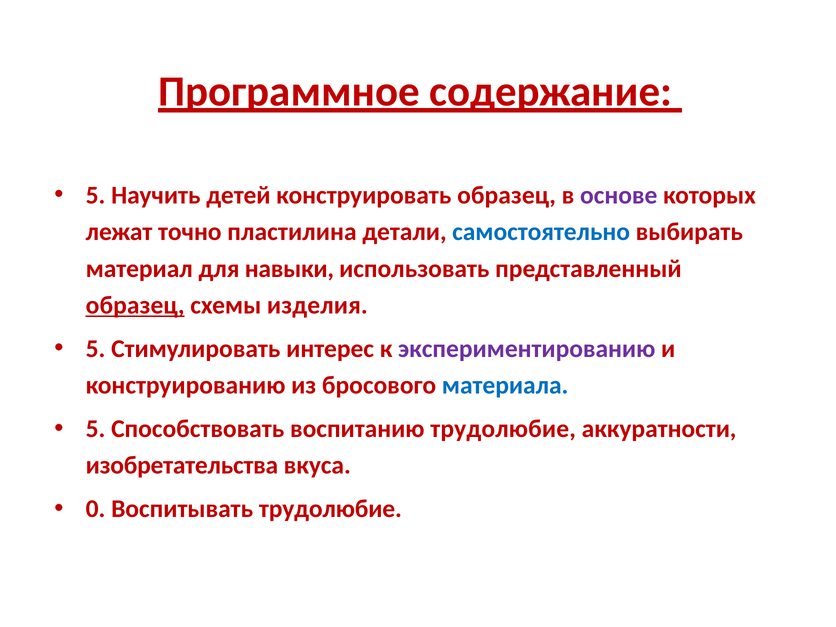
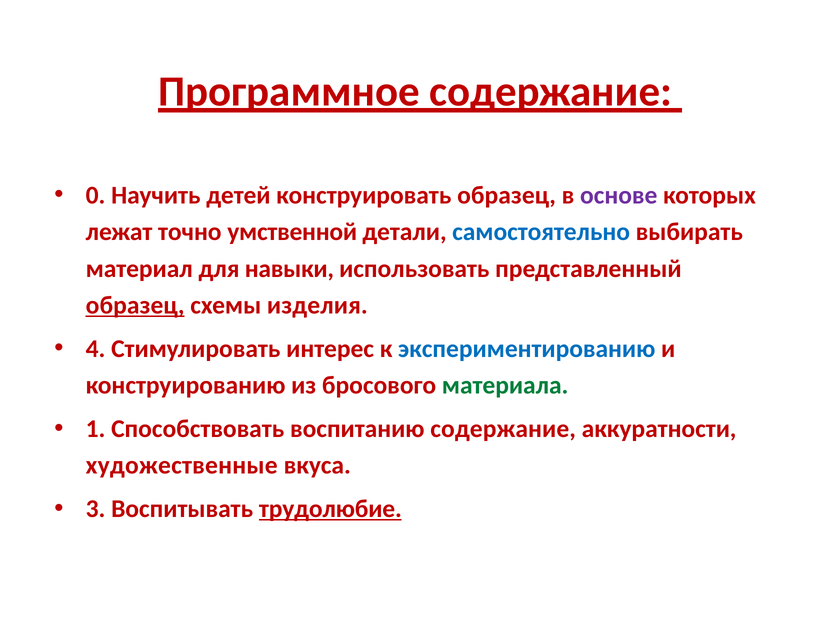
5: 5 -> 0 (96, 195)
пластилина: пластилина -> умственной (292, 232)
5: 5 -> 4 (96, 349)
экспериментированию colour: purple -> blue (527, 349)
материала colour: blue -> green (505, 385)
5: 5 -> 1 (96, 429)
воспитанию трудолюбие: трудолюбие -> содержание (503, 429)
изобретательства: изобретательства -> художественные (182, 466)
0: 0 -> 3 (96, 509)
трудолюбие underline: none -> present (330, 509)
